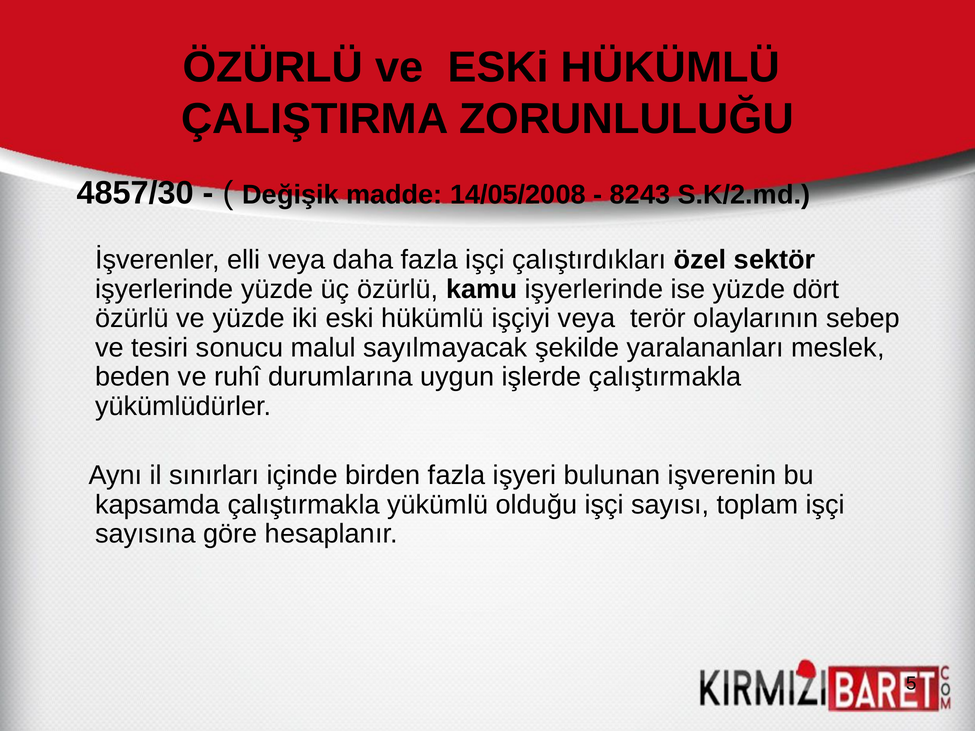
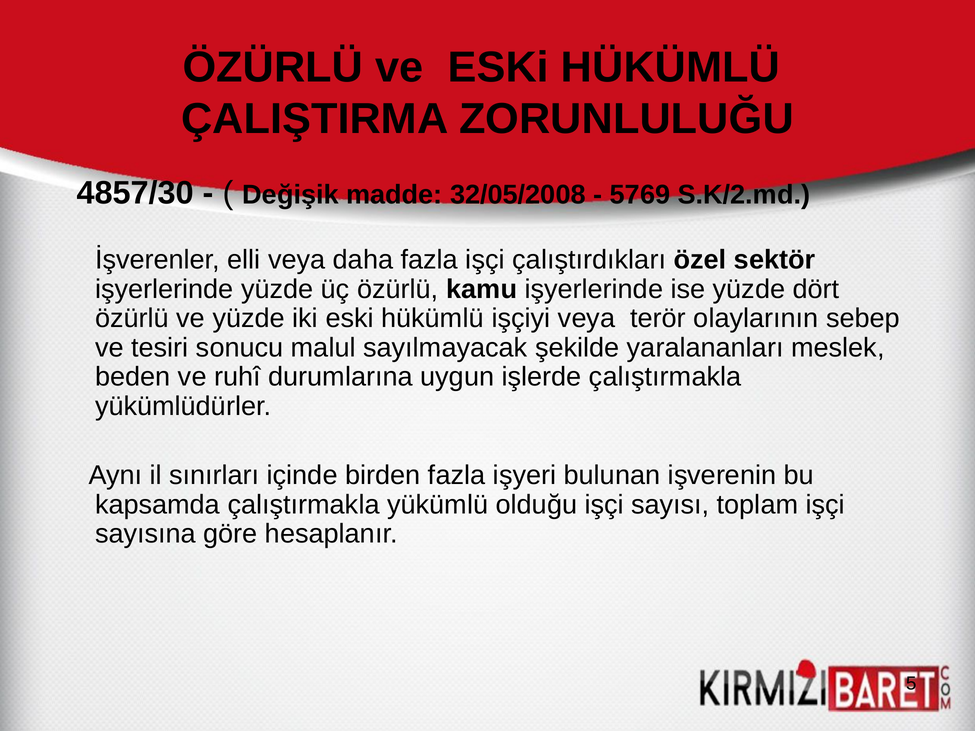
14/05/2008: 14/05/2008 -> 32/05/2008 (518, 195)
8243: 8243 -> 5769 (640, 195)
